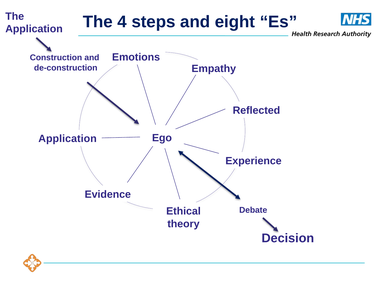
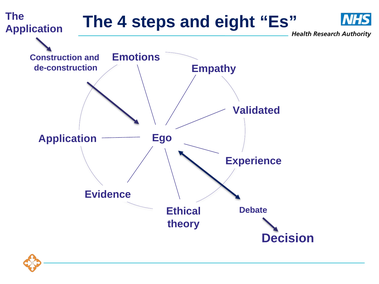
Reflected: Reflected -> Validated (256, 110)
